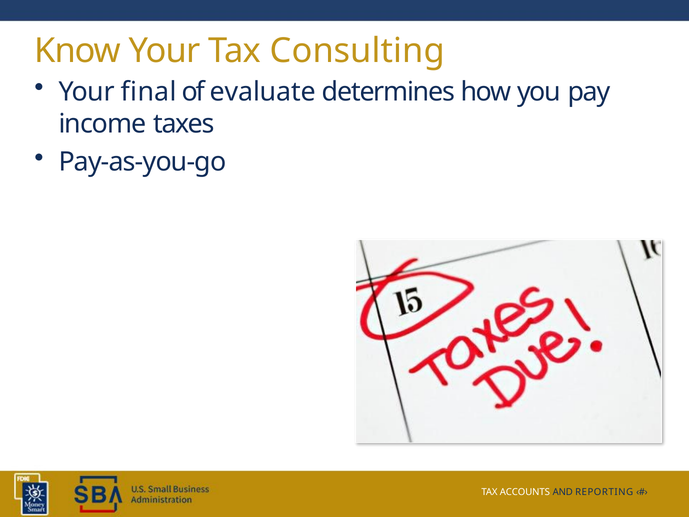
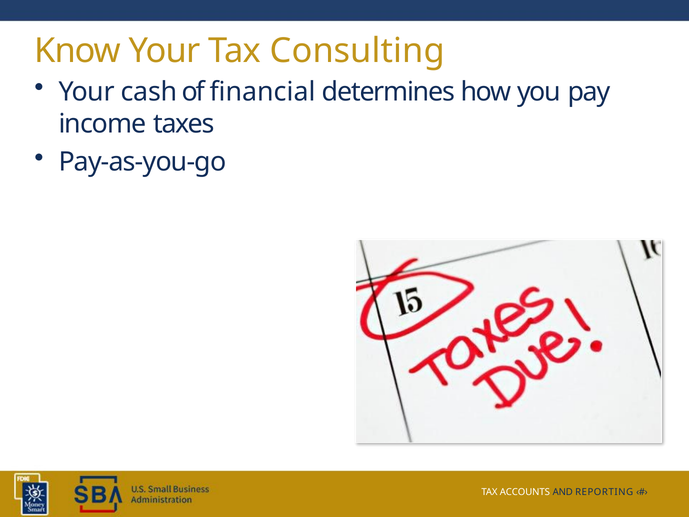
final: final -> cash (149, 92)
evaluate: evaluate -> financial (263, 92)
